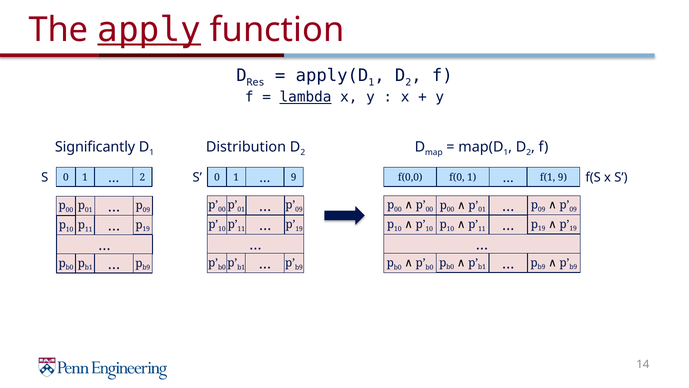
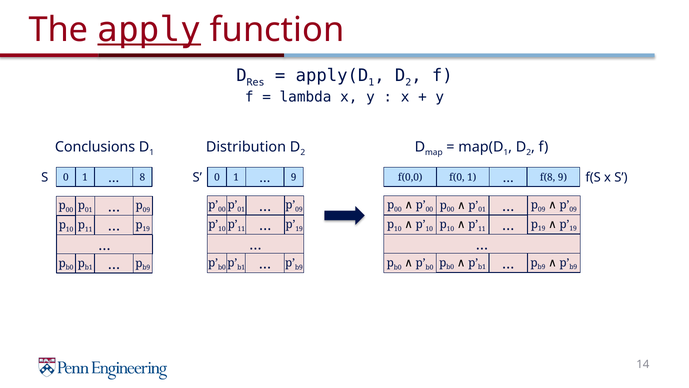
lambda underline: present -> none (306, 97)
Significantly: Significantly -> Conclusions (95, 147)
2: 2 -> 8 (142, 177)
f(1: f(1 -> f(8 (548, 177)
